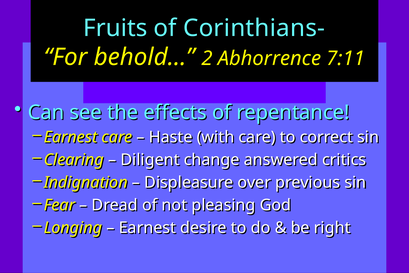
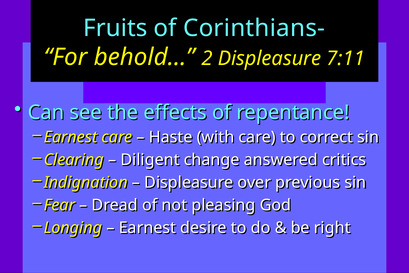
2 Abhorrence: Abhorrence -> Displeasure (270, 58)
